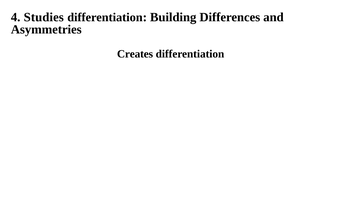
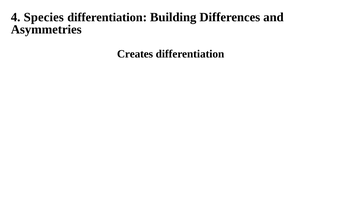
Studies: Studies -> Species (44, 17)
